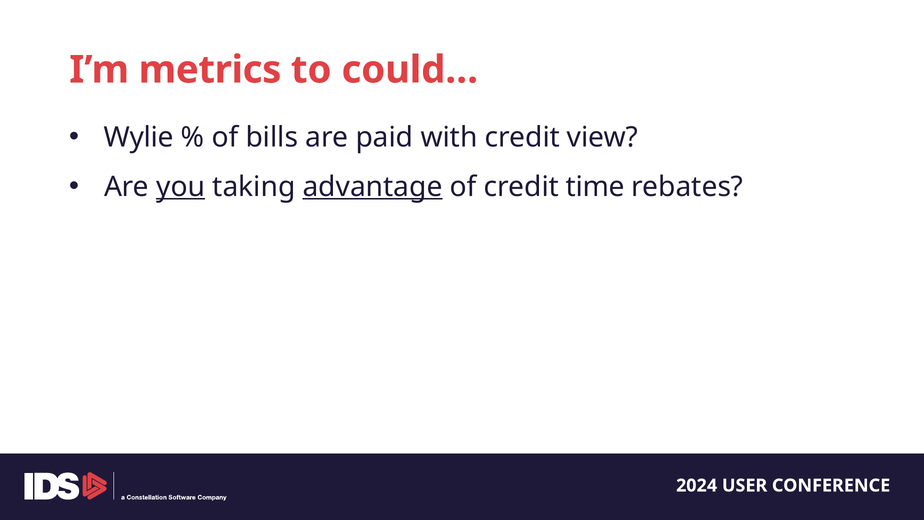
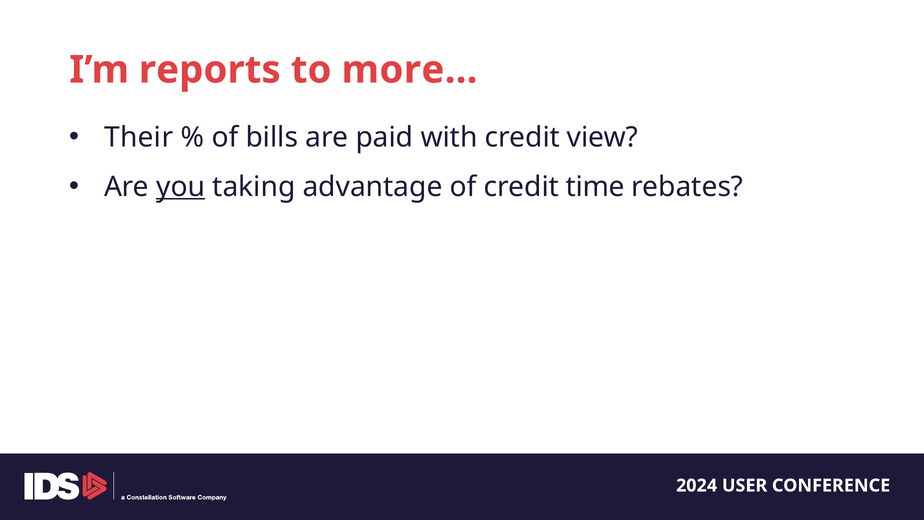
metrics: metrics -> reports (210, 70)
could…: could… -> more… (410, 70)
Wylie: Wylie -> Their (139, 137)
advantage underline: present -> none (373, 187)
